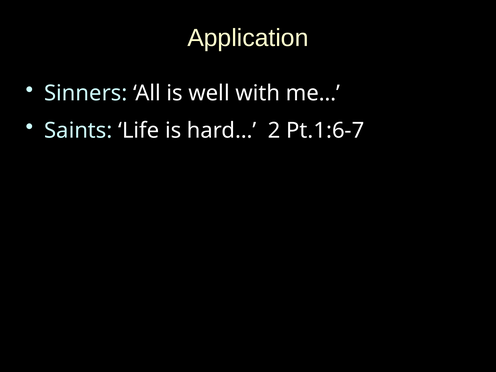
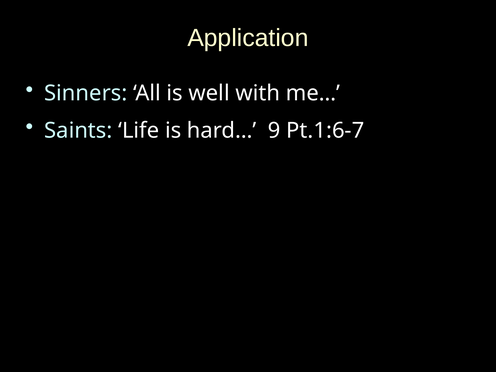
2: 2 -> 9 (274, 130)
